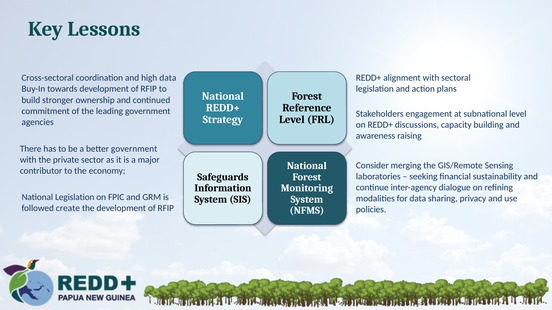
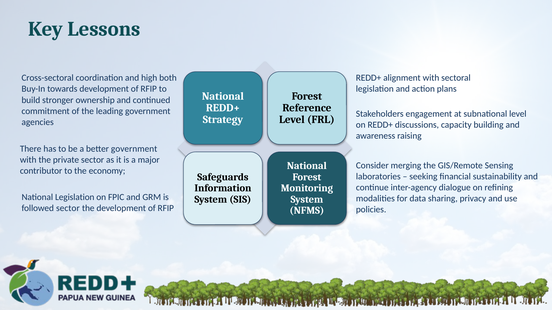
high data: data -> both (168, 78)
followed create: create -> sector (68, 209)
